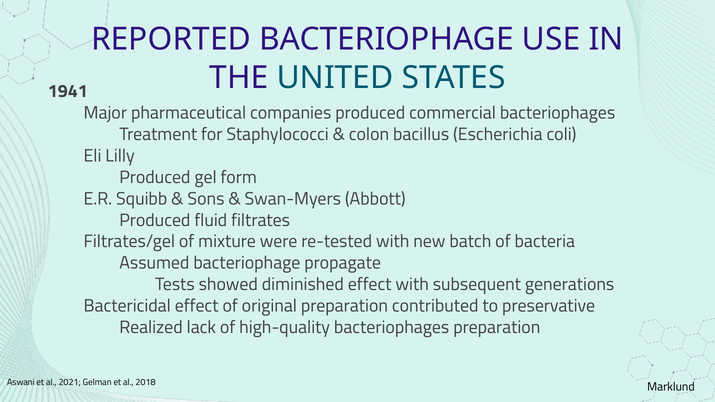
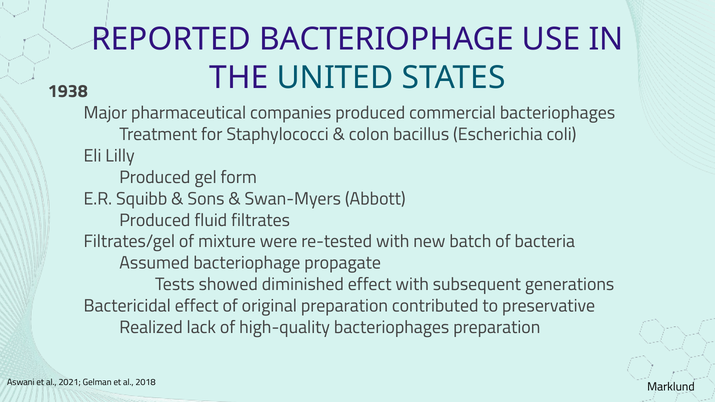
1941: 1941 -> 1938 (68, 92)
